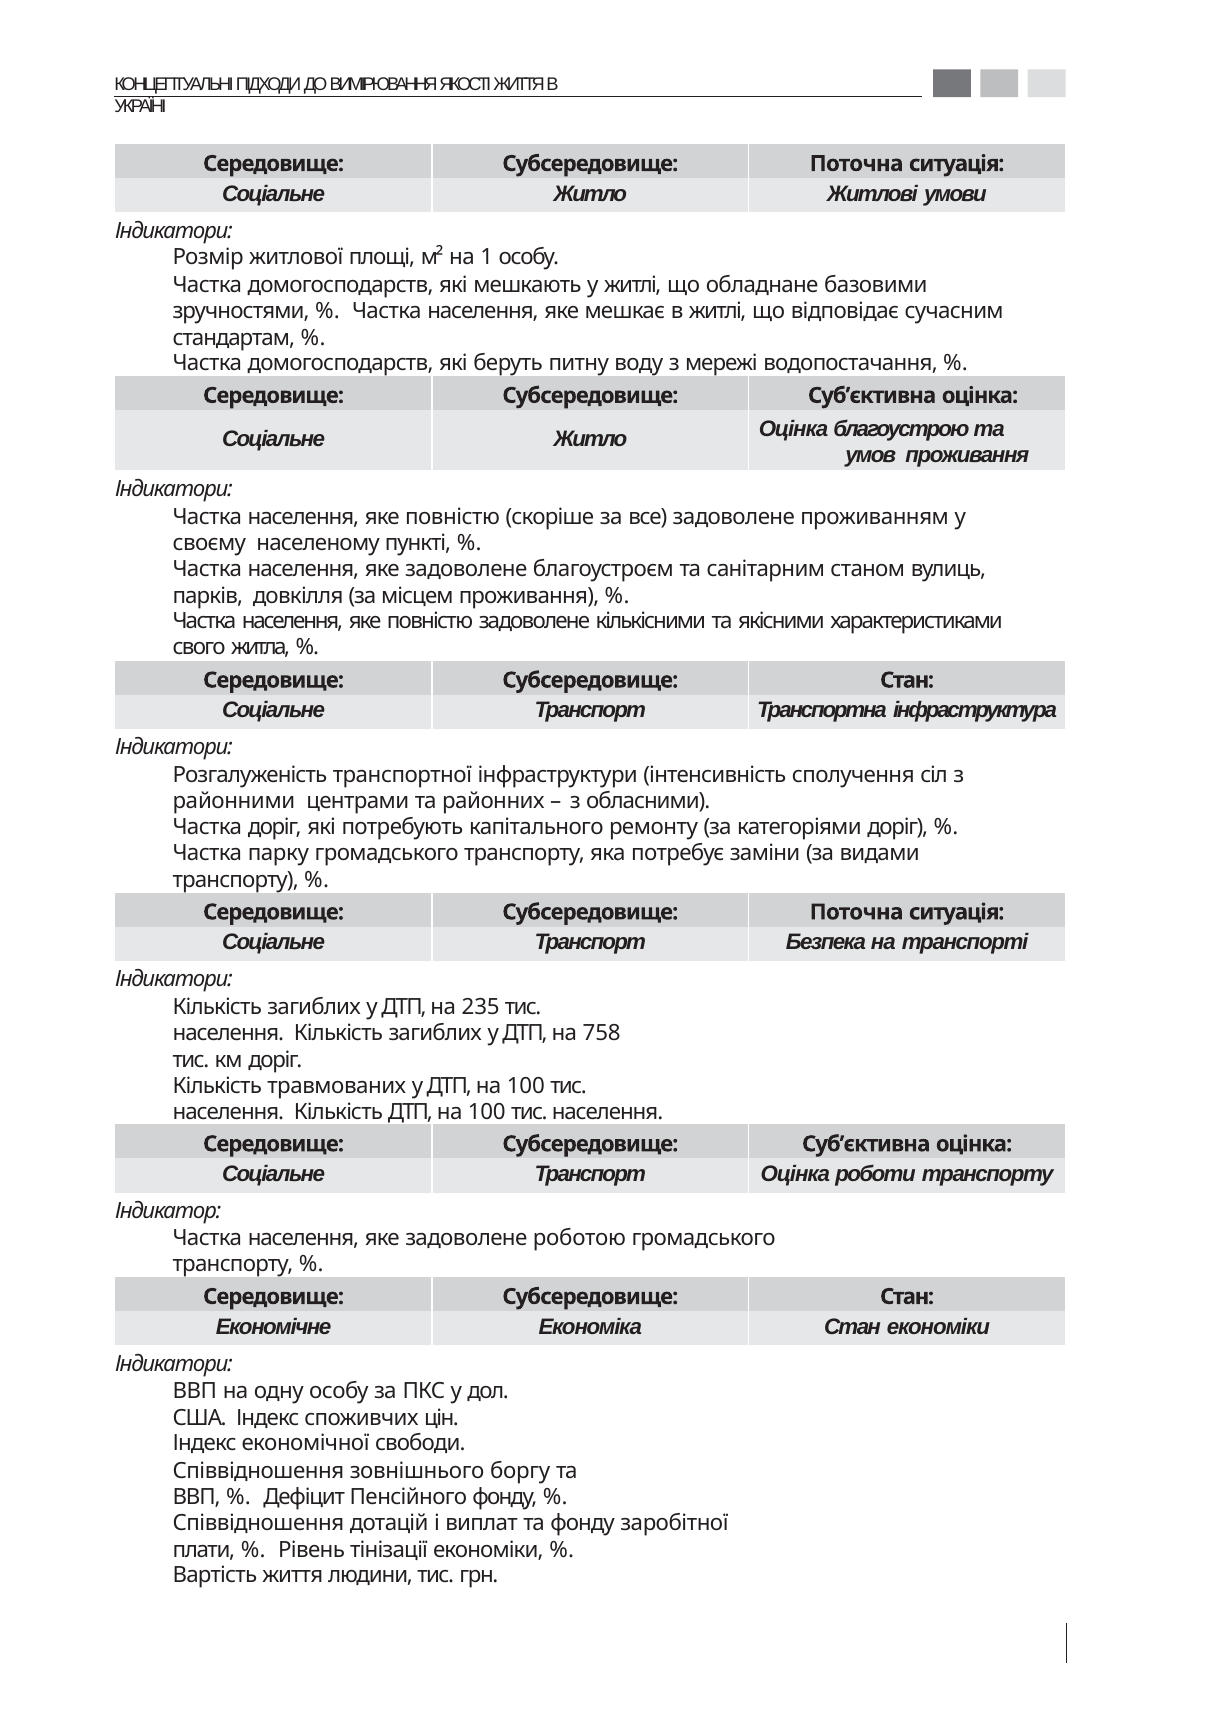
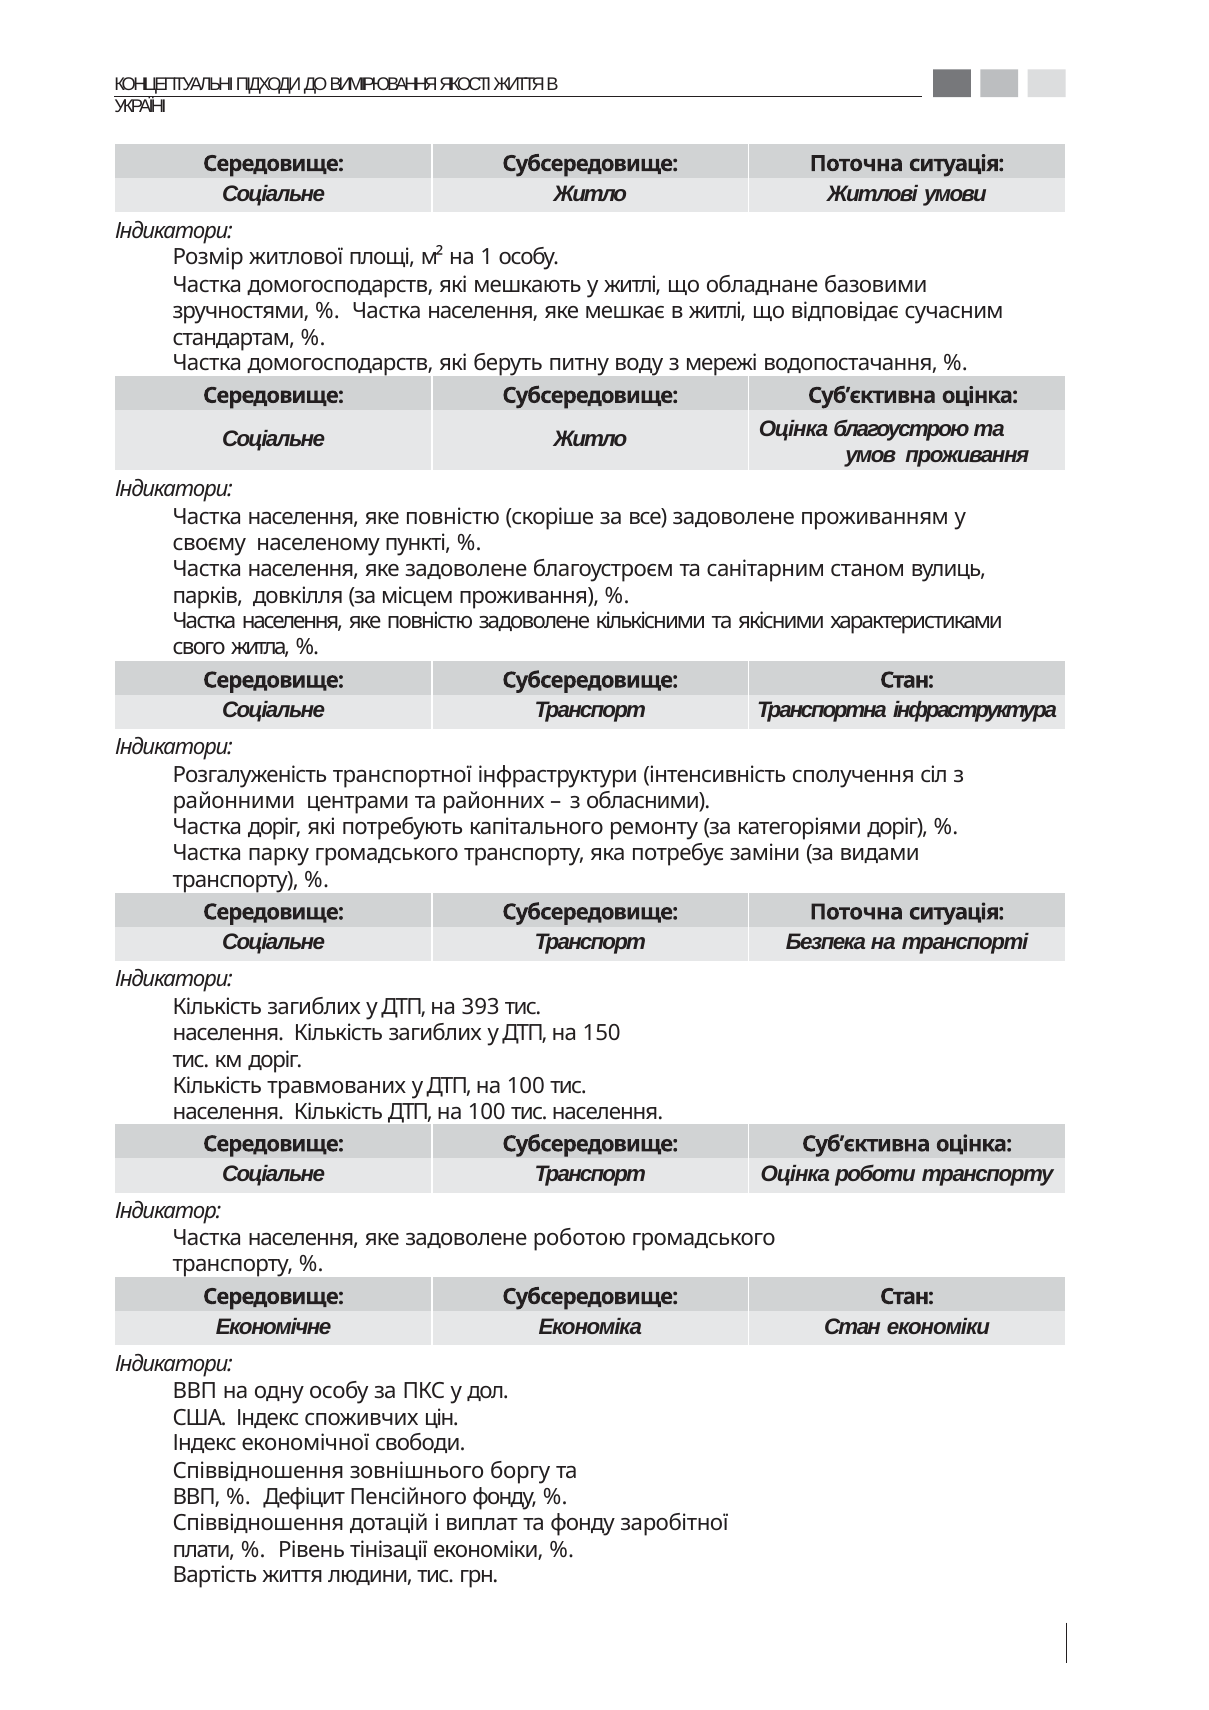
235: 235 -> 393 (481, 1007)
758: 758 -> 150 (602, 1034)
